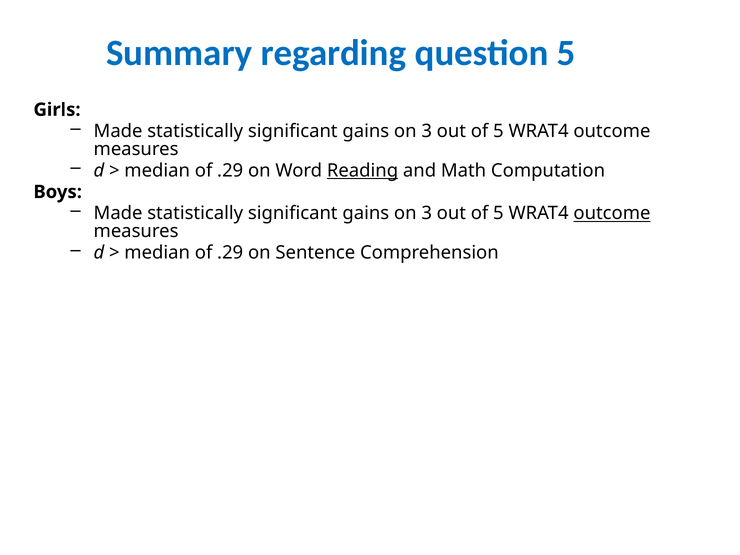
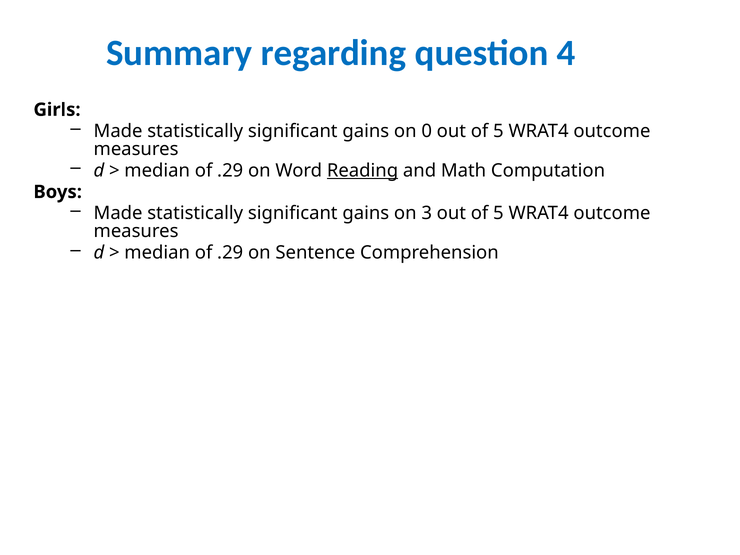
question 5: 5 -> 4 (566, 53)
3: 3 -> 0 (427, 131)
outcome underline: present -> none (612, 213)
